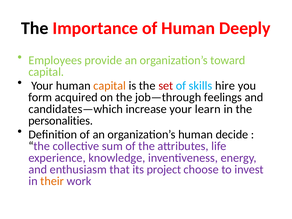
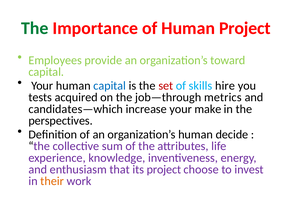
The colour: black -> green (35, 28)
Human Deeply: Deeply -> Project (245, 28)
capital colour: orange -> blue (110, 86)
form: form -> tests (40, 97)
feelings: feelings -> metrics (223, 97)
learn: learn -> make (208, 109)
personalities: personalities -> perspectives (61, 121)
